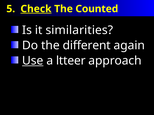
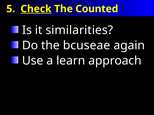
different: different -> bcuseae (87, 46)
Use underline: present -> none (33, 61)
ltteer: ltteer -> learn (71, 61)
